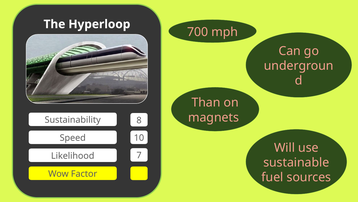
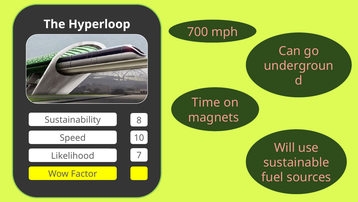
Than: Than -> Time (206, 102)
